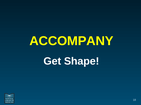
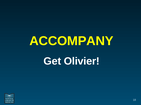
Shape: Shape -> Olivier (82, 62)
